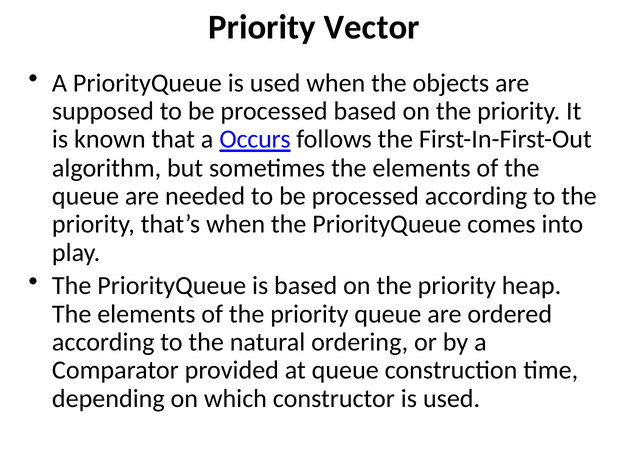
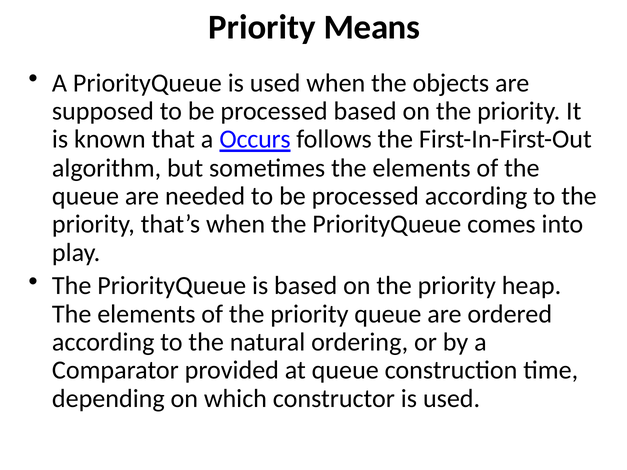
Vector: Vector -> Means (372, 27)
